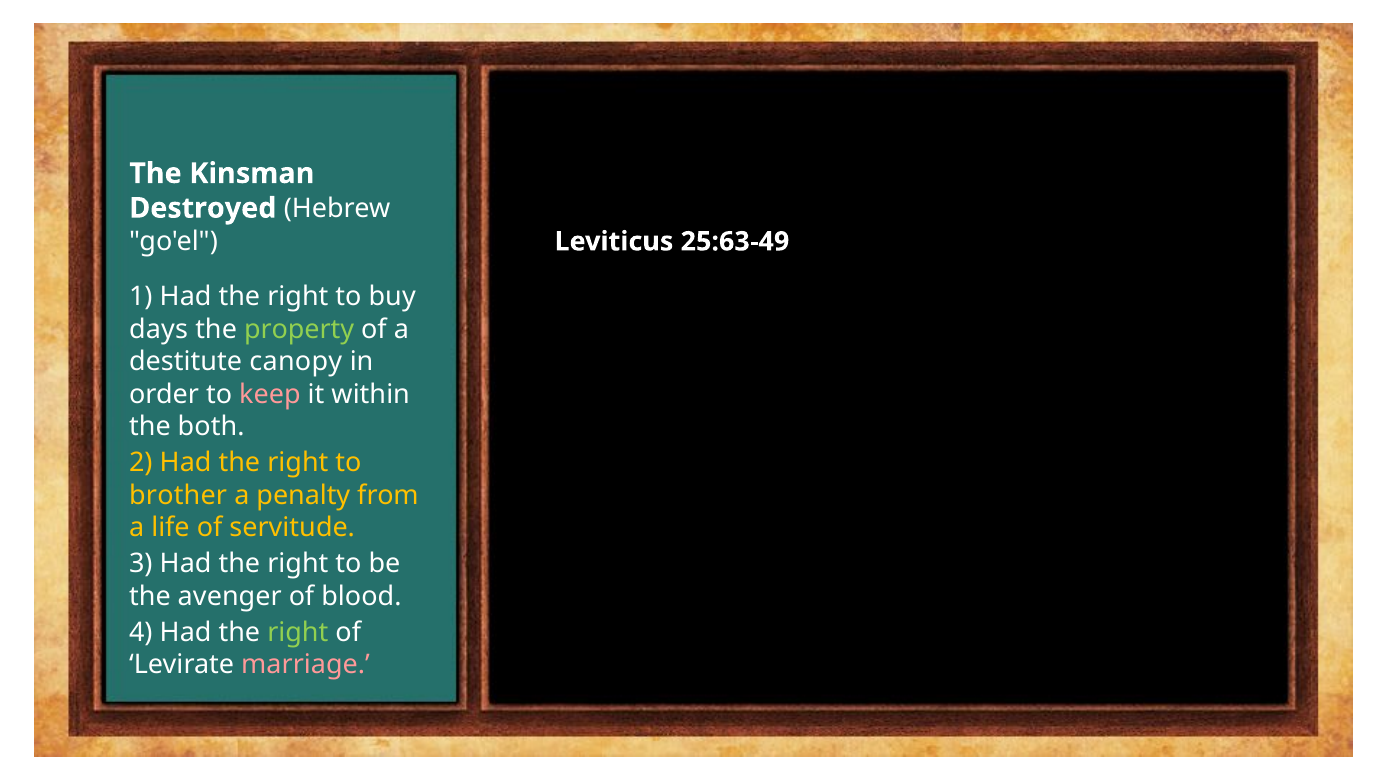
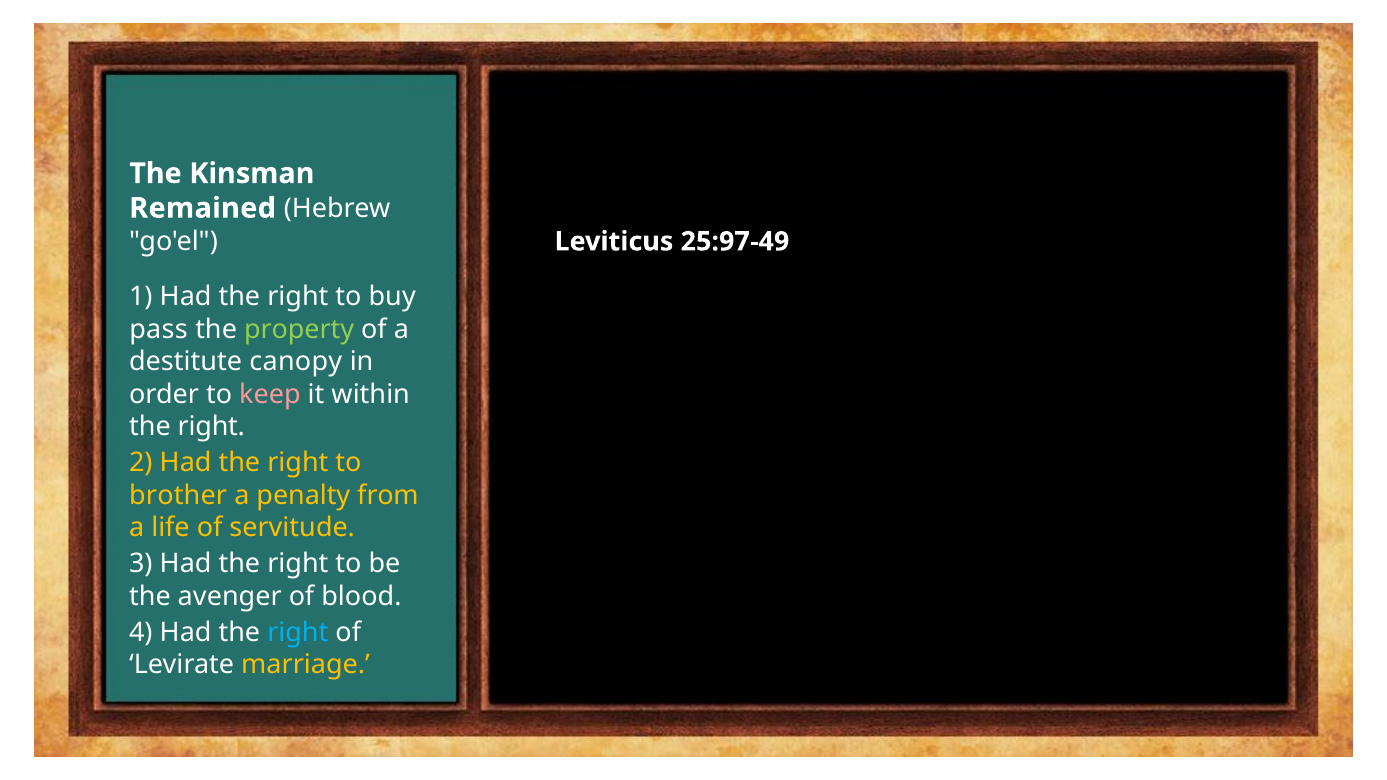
Destroyed: Destroyed -> Remained (203, 208)
25:63-49: 25:63-49 -> 25:97-49 (735, 242)
days: days -> pass (159, 329)
both: both -> right (211, 427)
right colour: light green -> light blue (298, 633)
marriage colour: pink -> yellow (306, 665)
